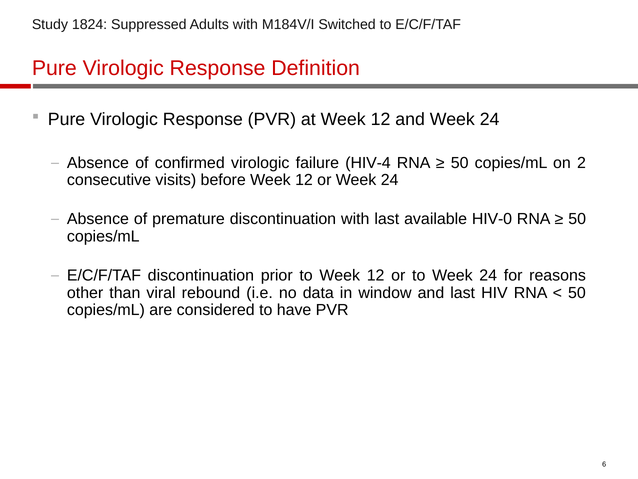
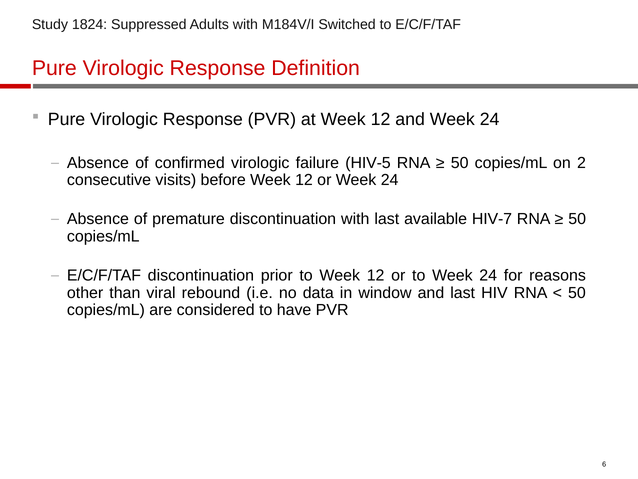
HIV-4: HIV-4 -> HIV-5 (368, 163)
HIV-0: HIV-0 -> HIV-7 (492, 219)
